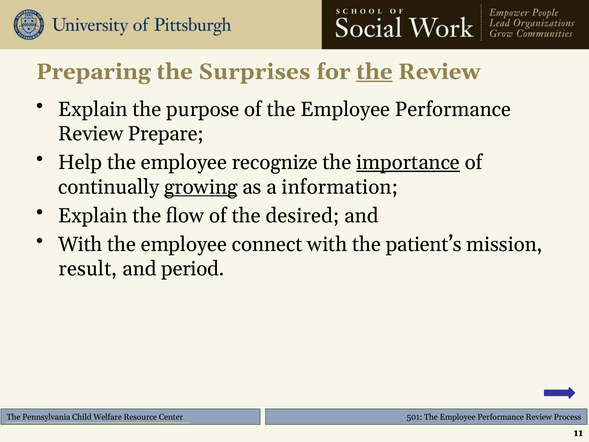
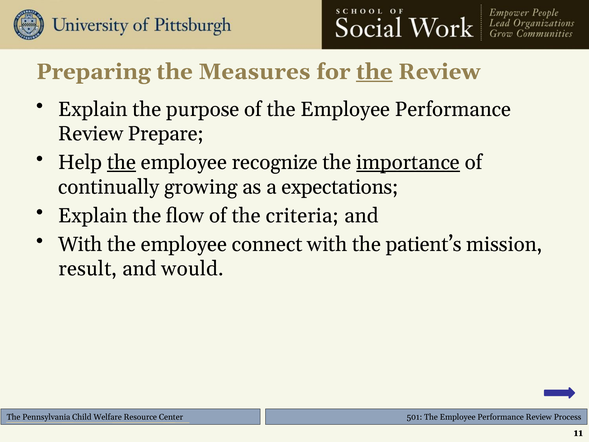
Surprises: Surprises -> Measures (254, 72)
the underline: none -> present (122, 162)
growing underline: present -> none (201, 187)
information: information -> expectations (340, 187)
desired: desired -> criteria (302, 216)
period: period -> would (193, 269)
